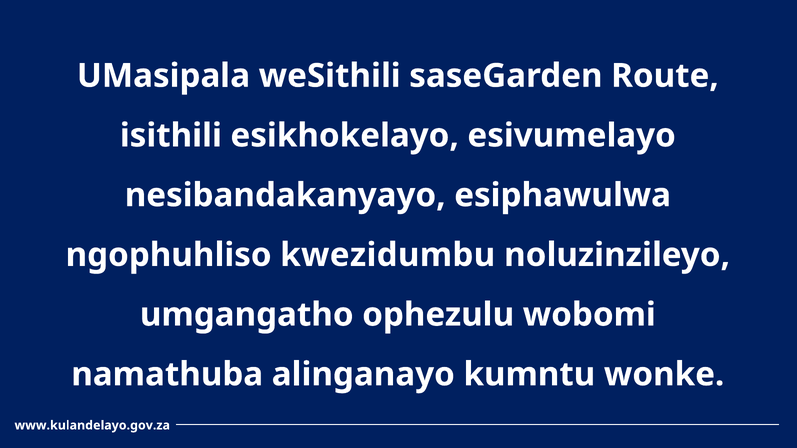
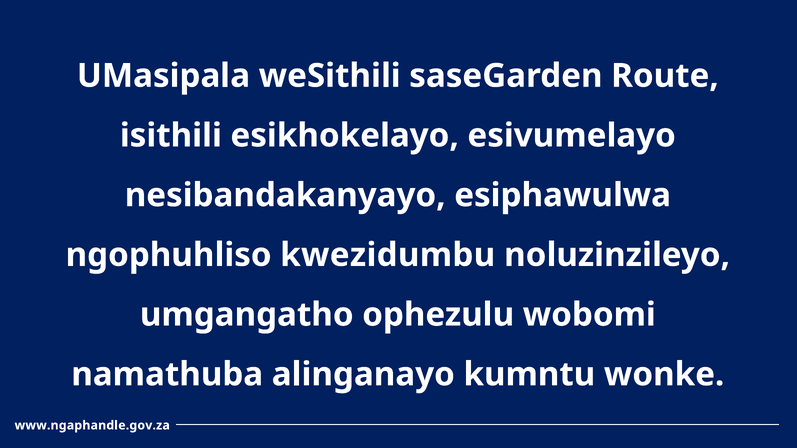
www.kulandelayo.gov.za: www.kulandelayo.gov.za -> www.ngaphandle.gov.za (92, 426)
